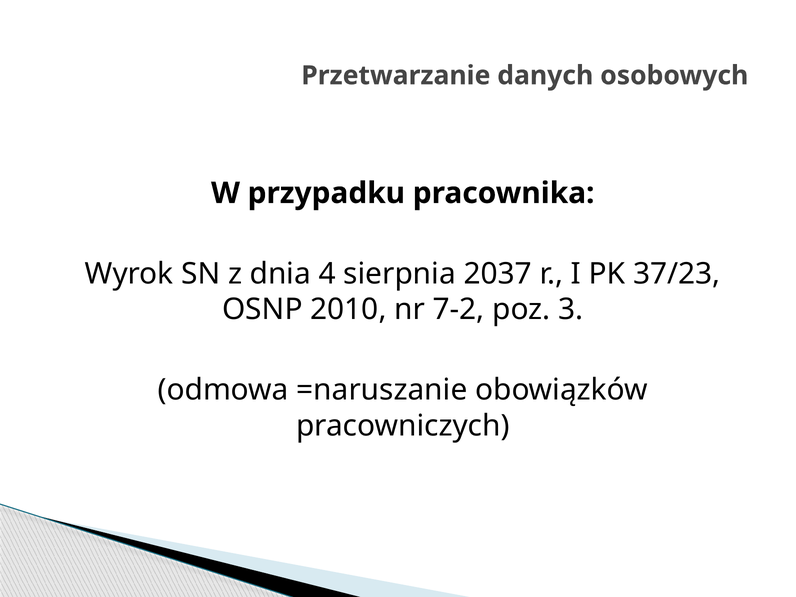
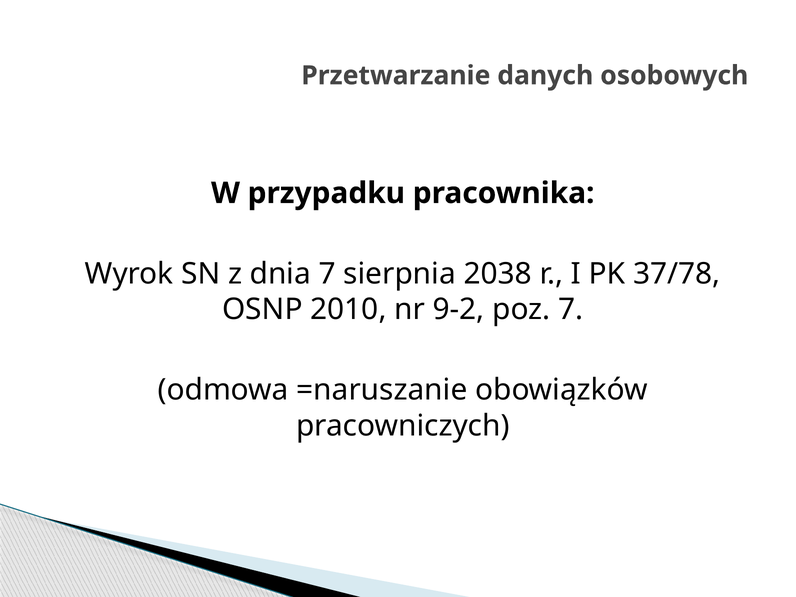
dnia 4: 4 -> 7 (327, 274)
2037: 2037 -> 2038 (498, 274)
37/23: 37/23 -> 37/78 (677, 274)
7-2: 7-2 -> 9-2 (459, 310)
poz 3: 3 -> 7 (571, 310)
